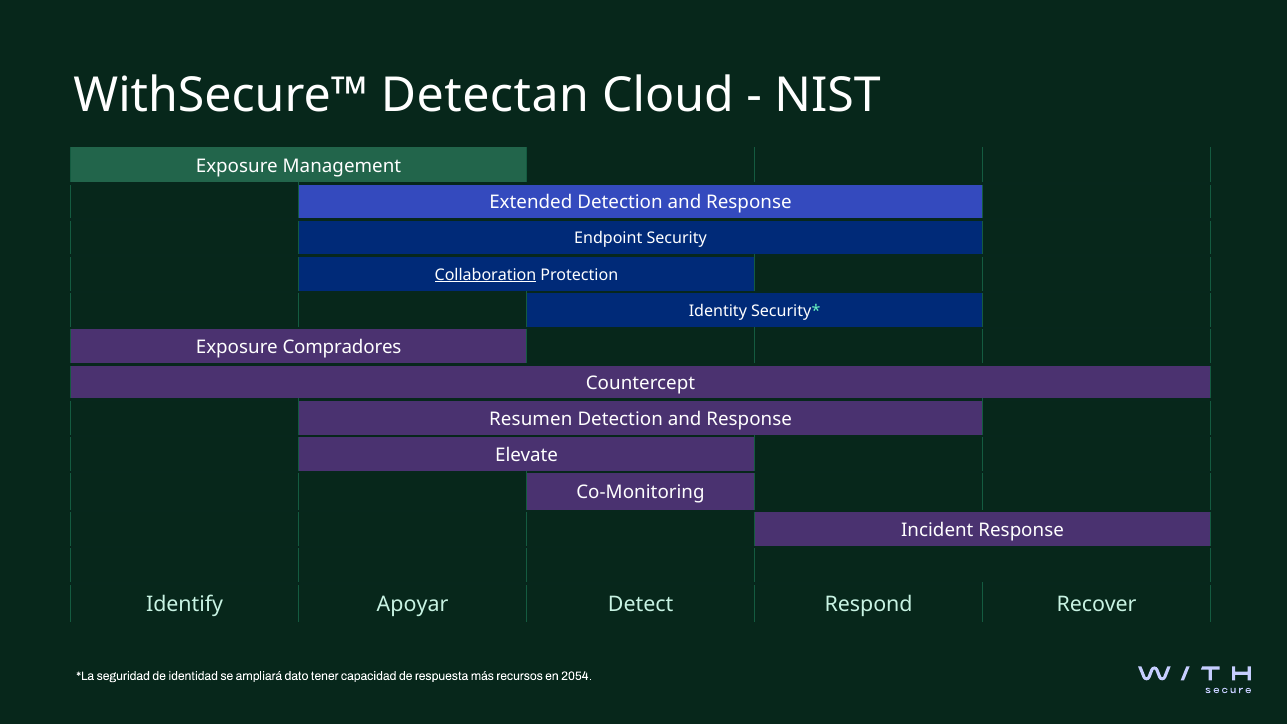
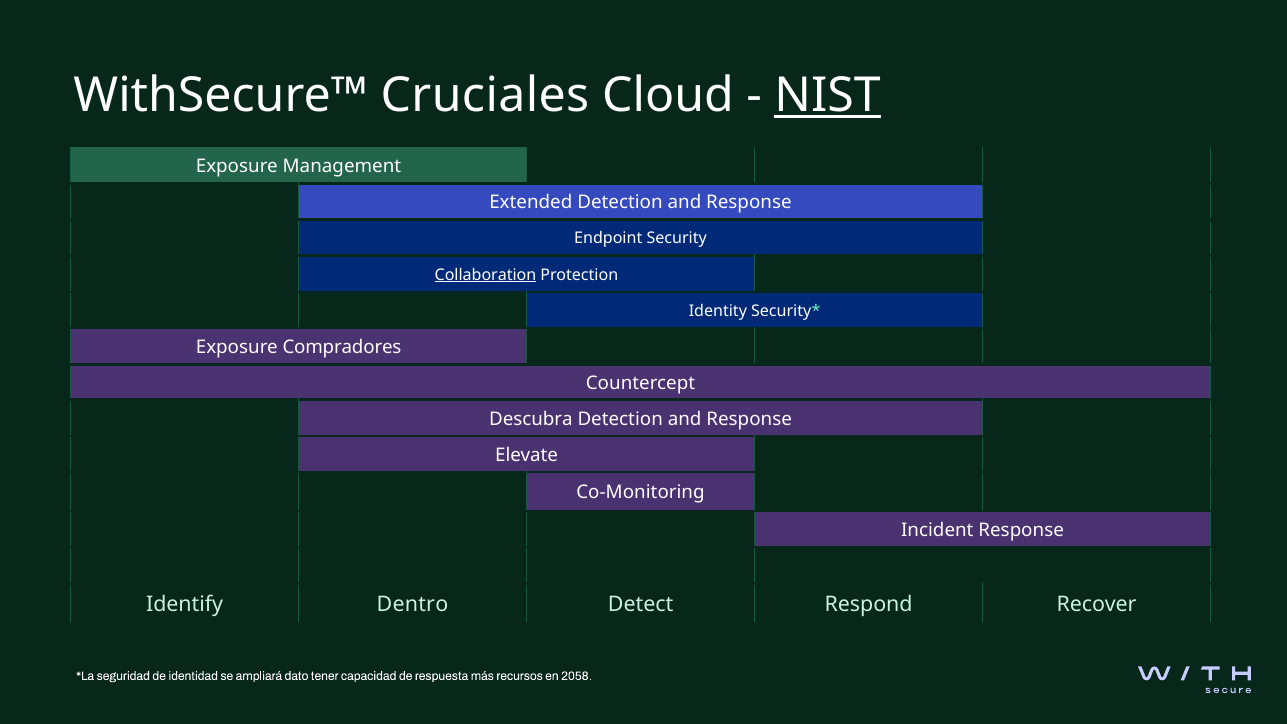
Detectan: Detectan -> Cruciales (485, 96)
NIST underline: none -> present (828, 96)
Resumen: Resumen -> Descubra (531, 419)
Apoyar: Apoyar -> Dentro (412, 604)
2054: 2054 -> 2058 (576, 676)
